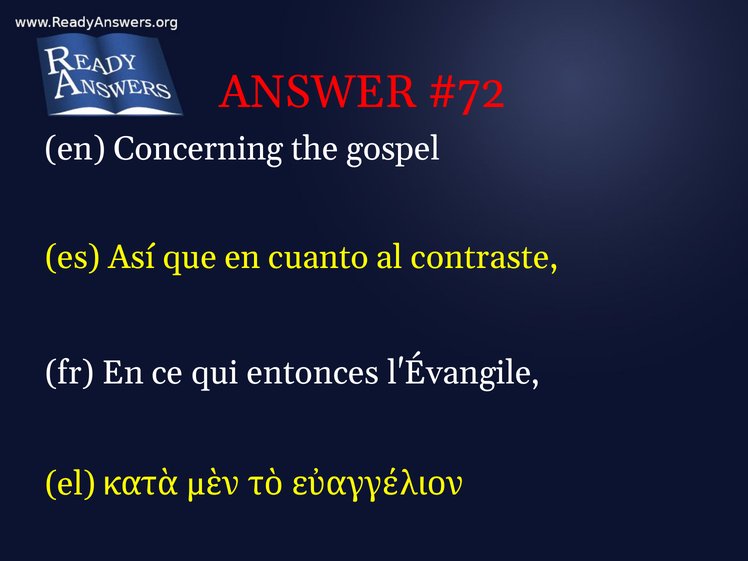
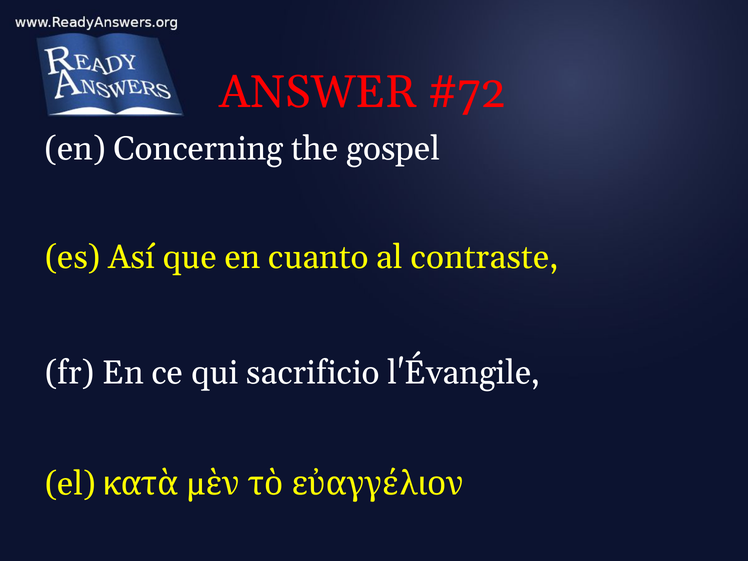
entonces: entonces -> sacrificio (313, 373)
